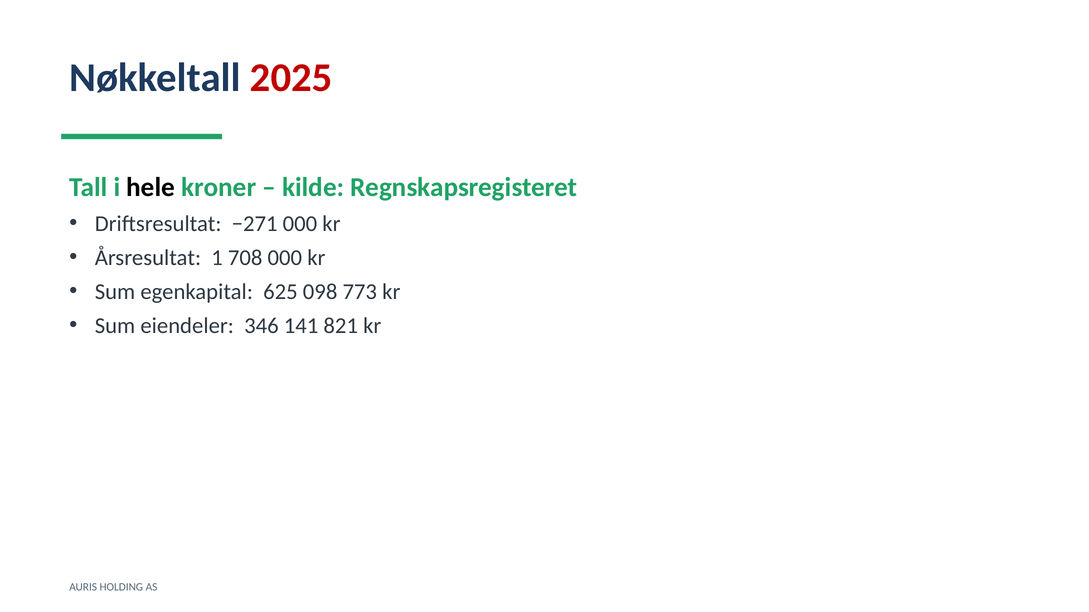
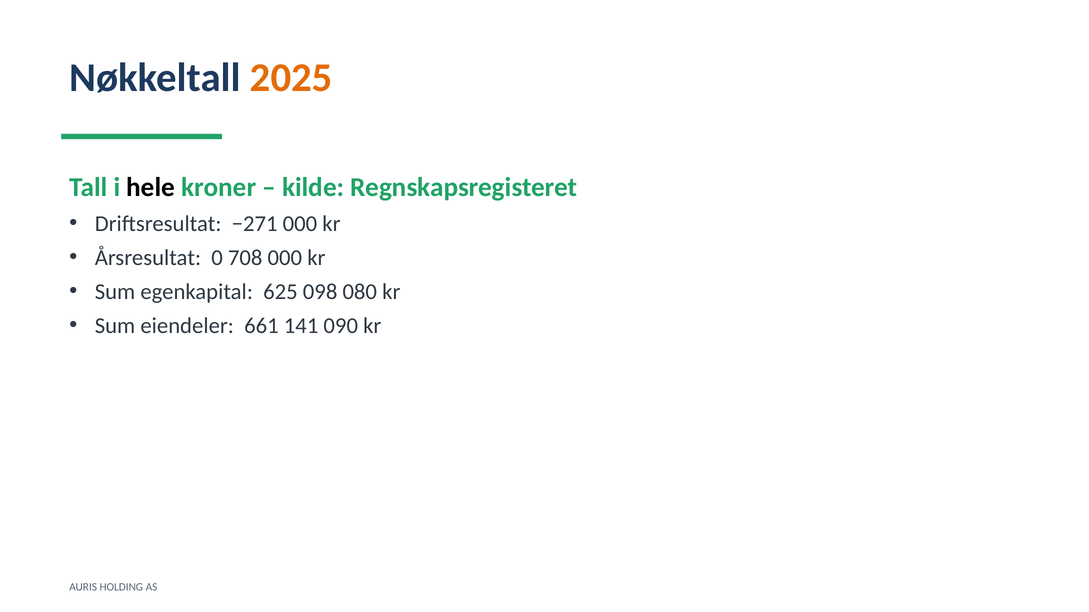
2025 colour: red -> orange (291, 78)
1: 1 -> 0 (217, 258)
773: 773 -> 080 (360, 292)
346: 346 -> 661 (261, 326)
821: 821 -> 090 (341, 326)
